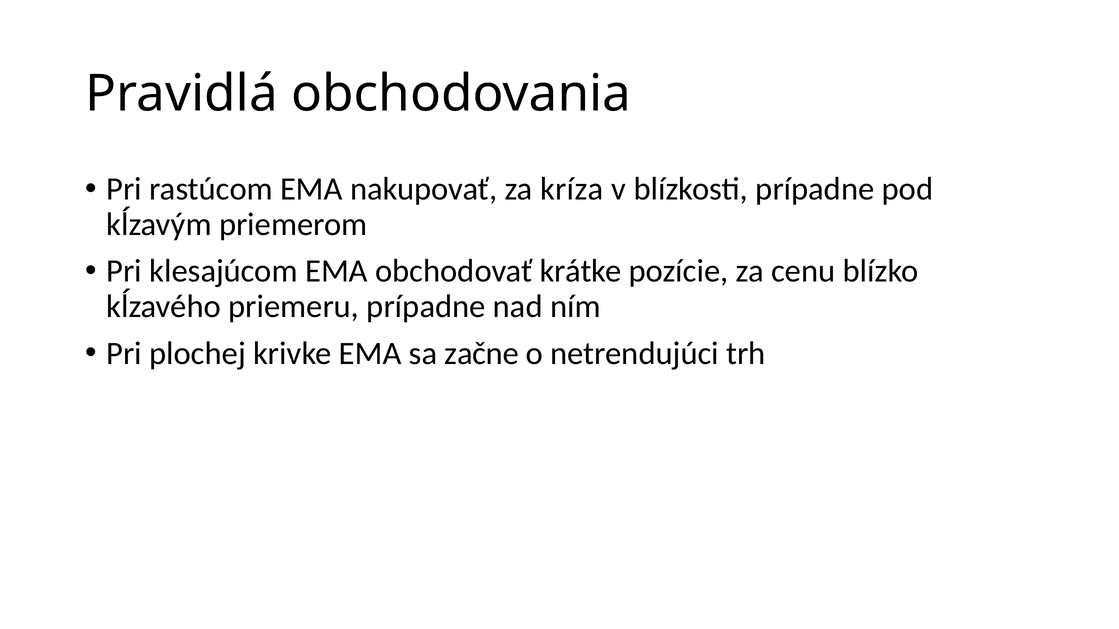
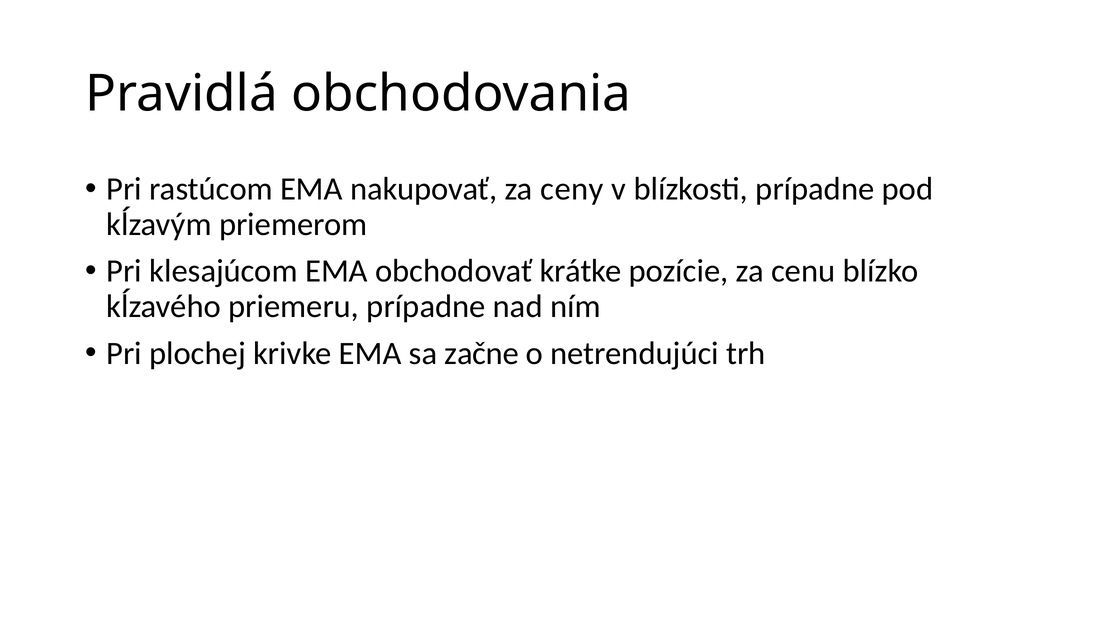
kríza: kríza -> ceny (572, 189)
